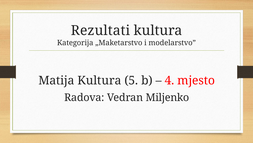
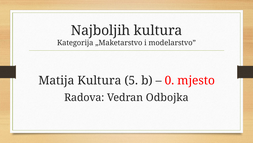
Rezultati: Rezultati -> Najboljih (101, 30)
4: 4 -> 0 (170, 80)
Miljenko: Miljenko -> Odbojka (167, 97)
